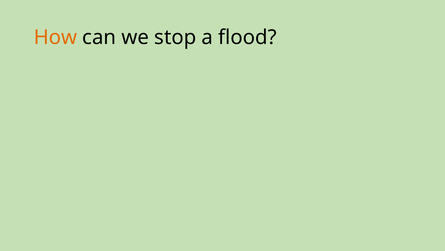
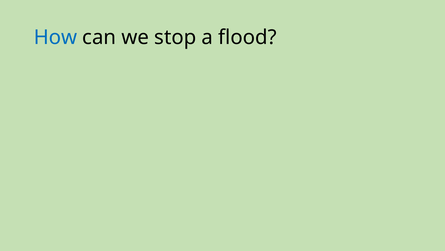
How colour: orange -> blue (56, 37)
